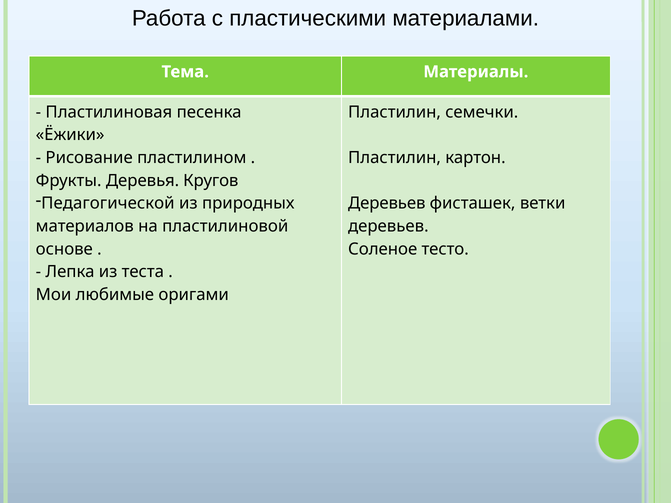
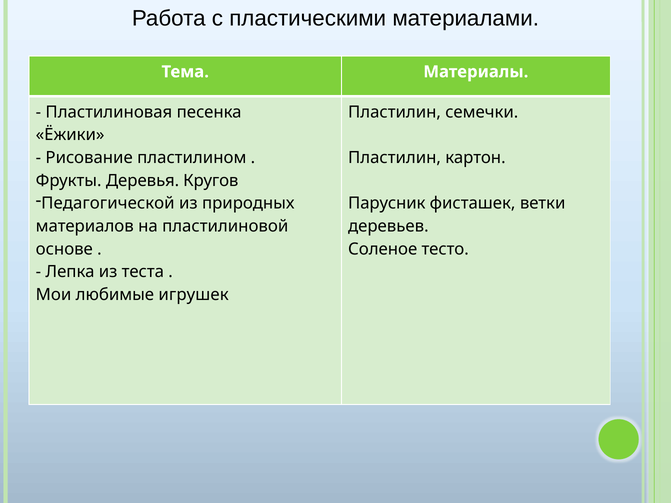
Деревьев: Деревьев -> Парусник (387, 203)
оригами: оригами -> игрушек (194, 295)
